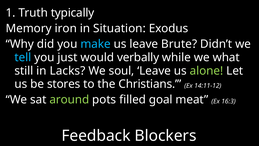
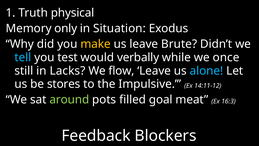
typically: typically -> physical (73, 13)
iron: iron -> only (66, 28)
make colour: light blue -> yellow (96, 44)
just: just -> test (68, 57)
what: what -> once (226, 57)
soul: soul -> flow (122, 71)
alone colour: light green -> light blue (207, 71)
Christians: Christians -> Impulsive (150, 84)
